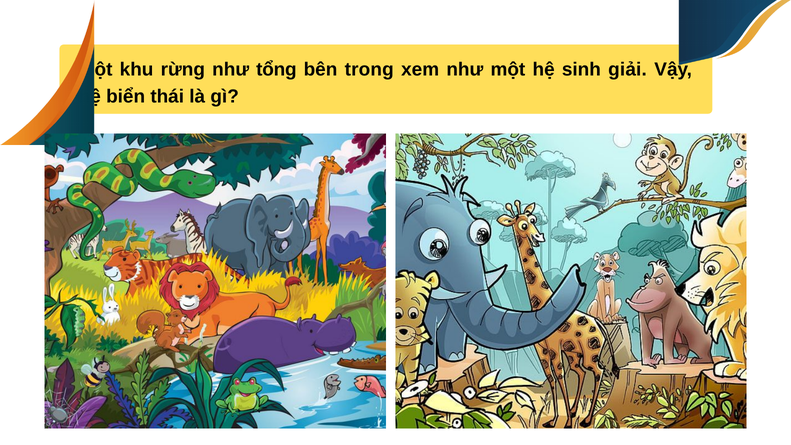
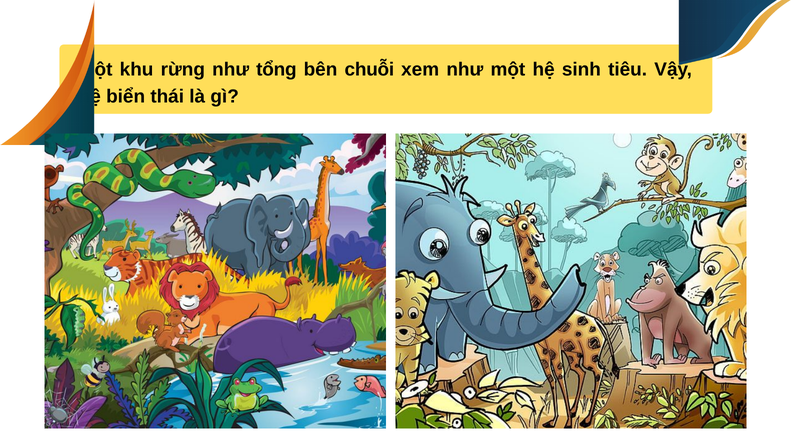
trong: trong -> chuỗi (369, 69)
giải: giải -> tiêu (628, 69)
